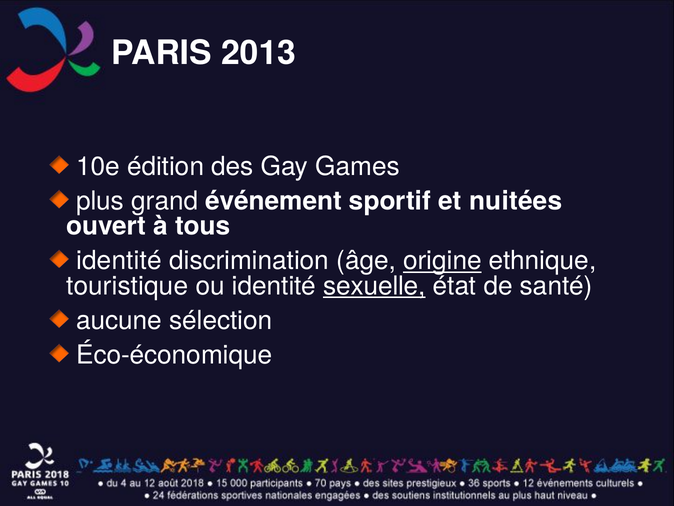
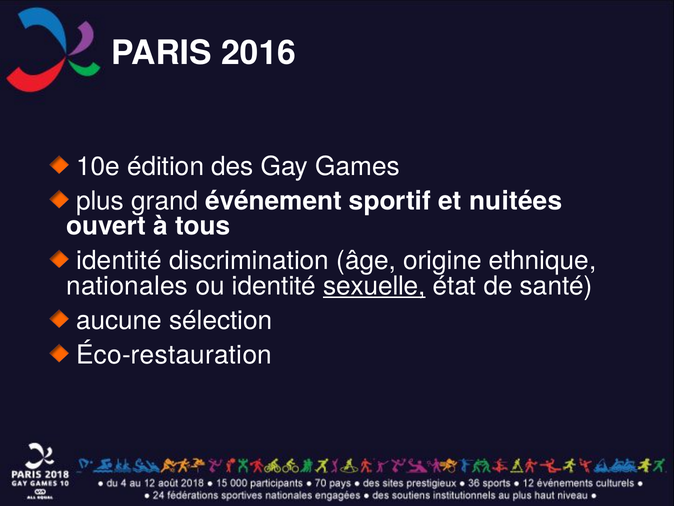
2013: 2013 -> 2016 (259, 53)
origine underline: present -> none (442, 261)
touristique: touristique -> nationales (127, 286)
Éco-économique: Éco-économique -> Éco-restauration (174, 355)
